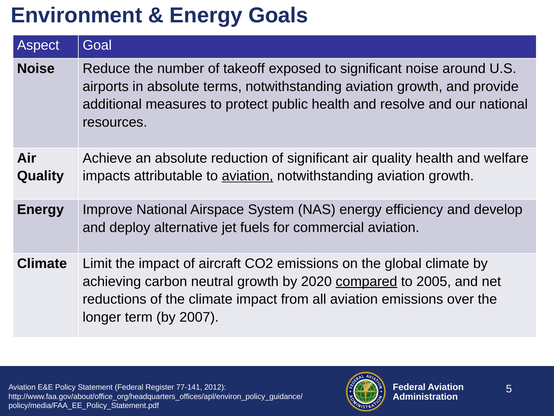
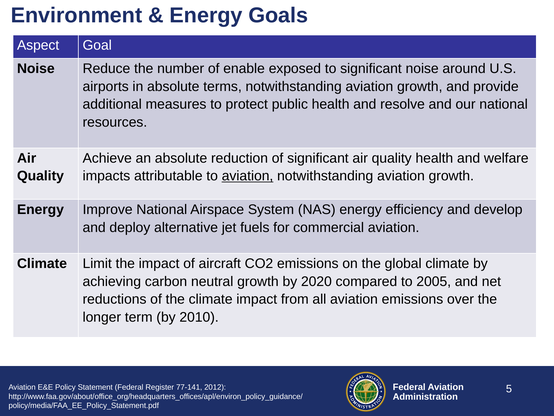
takeoff: takeoff -> enable (244, 69)
compared underline: present -> none (366, 281)
2007: 2007 -> 2010 (199, 317)
